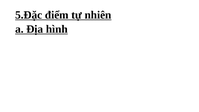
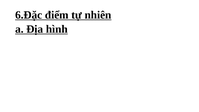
5.Đặc: 5.Đặc -> 6.Đặc (29, 15)
